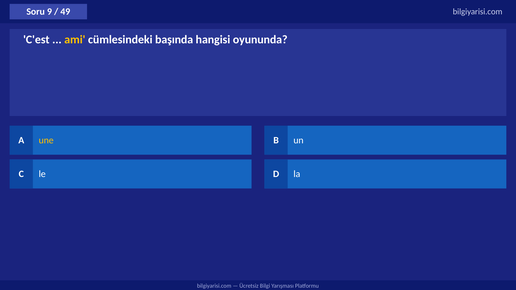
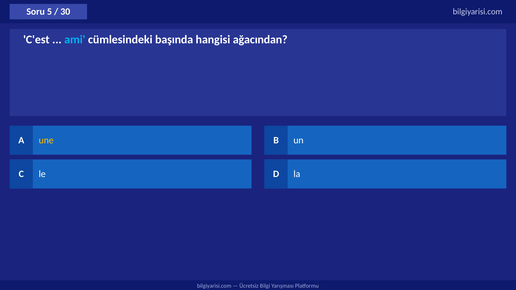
9: 9 -> 5 (49, 12)
49: 49 -> 30 (65, 12)
ami colour: yellow -> light blue (75, 40)
oyununda: oyununda -> ağacından (260, 40)
